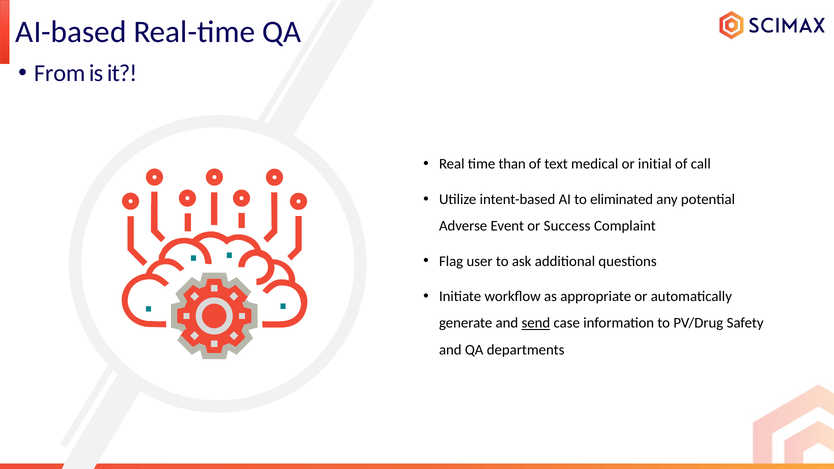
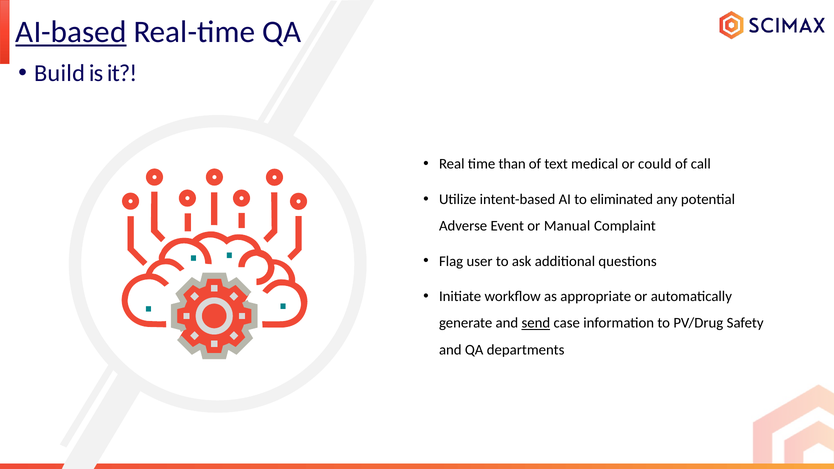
AI-based underline: none -> present (71, 32)
From: From -> Build (59, 73)
initial: initial -> could (655, 164)
Success: Success -> Manual (567, 226)
